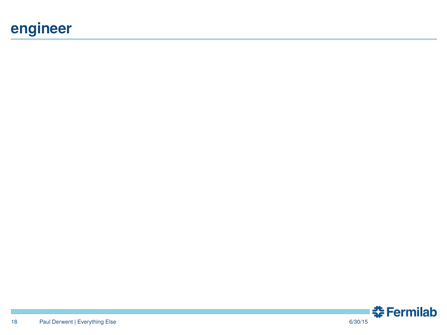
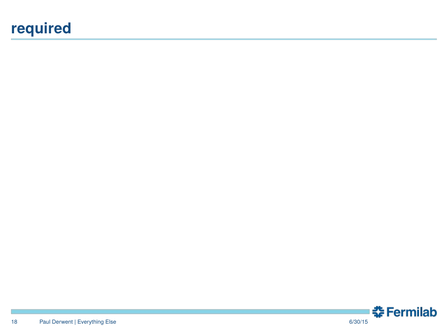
engineer: engineer -> required (41, 29)
